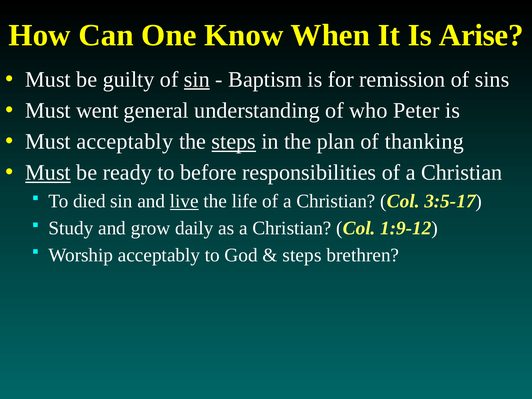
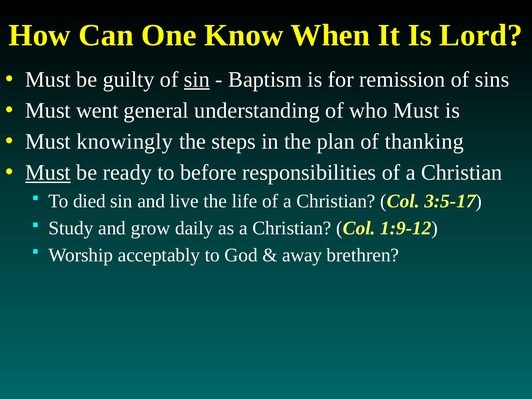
Arise: Arise -> Lord (481, 35)
who Peter: Peter -> Must (416, 111)
Must acceptably: acceptably -> knowingly (125, 142)
steps underline: present -> none (234, 142)
live underline: present -> none (184, 201)
steps: steps -> away (302, 255)
